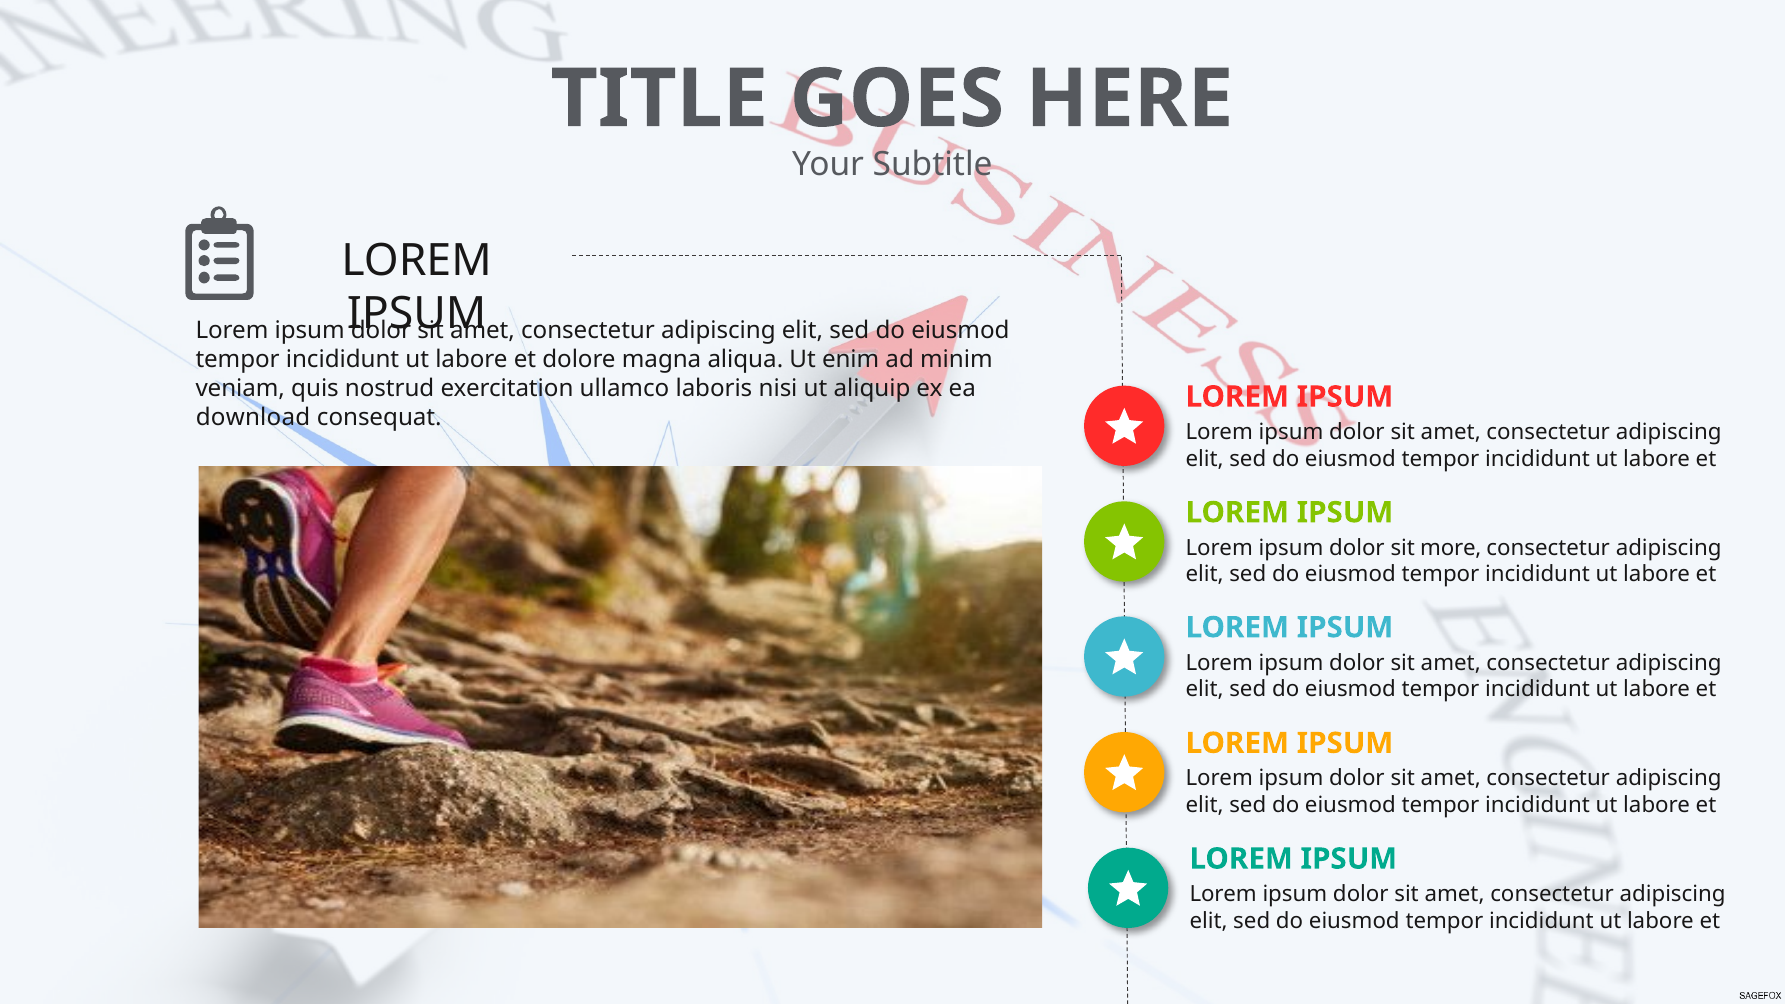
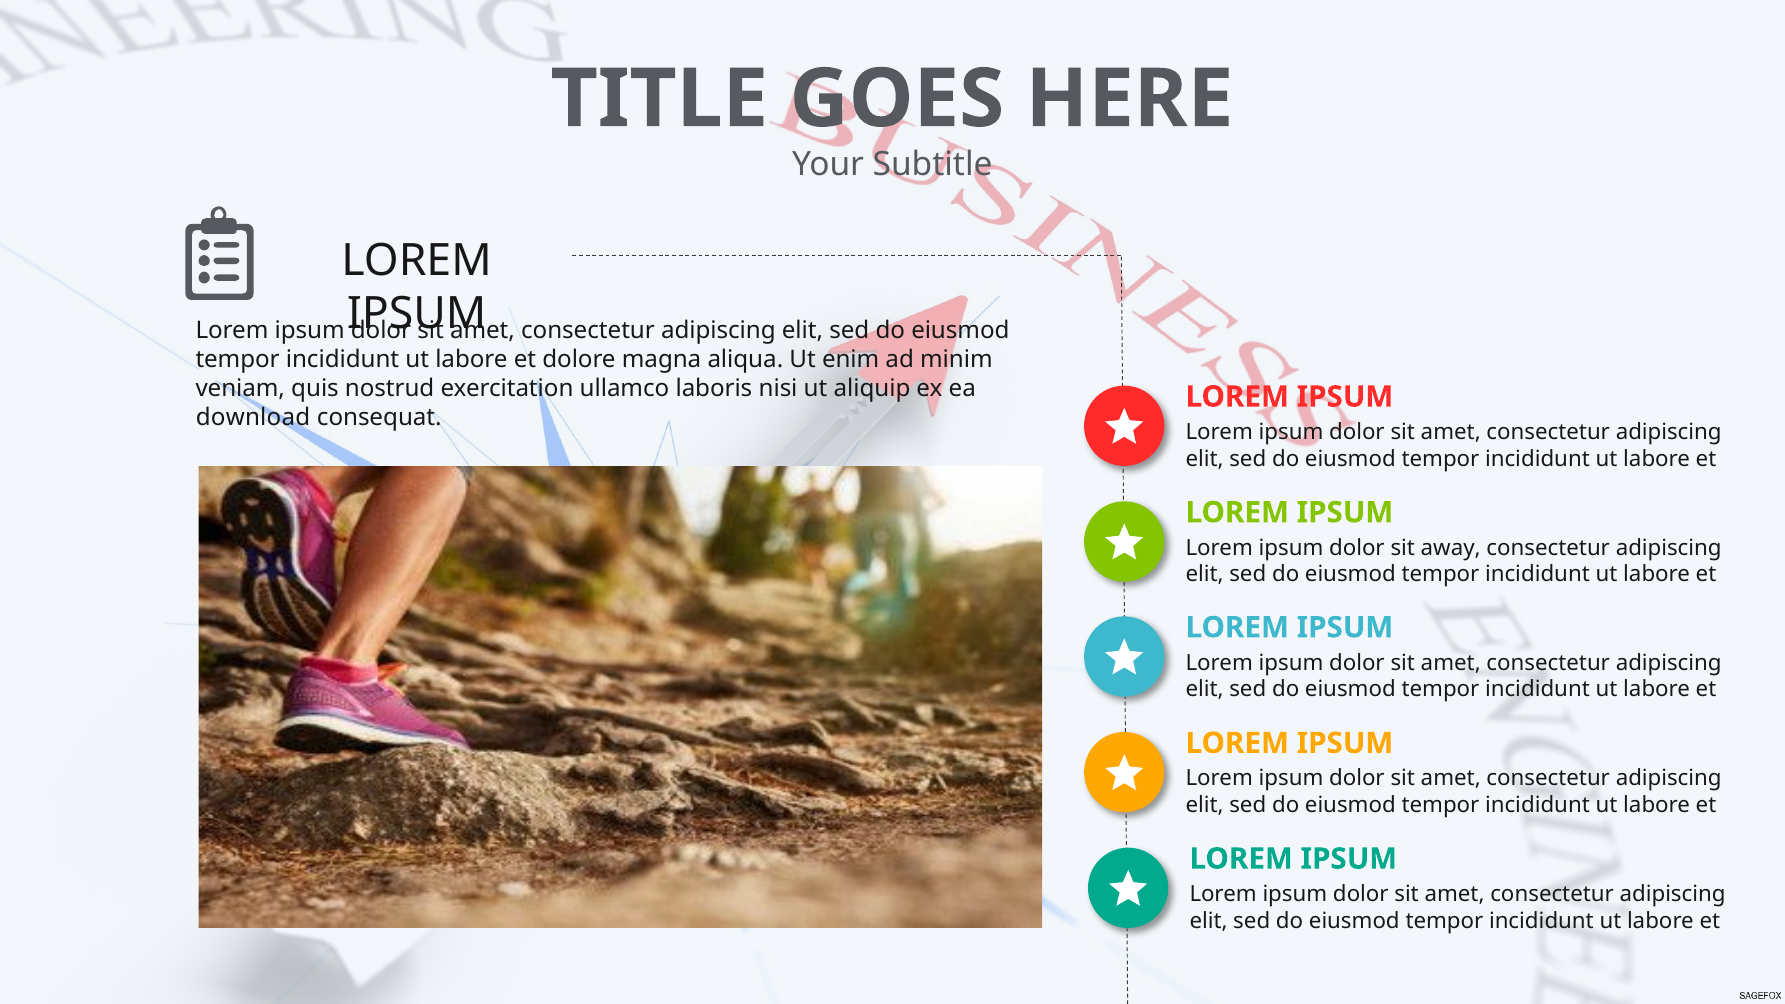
more: more -> away (1451, 548)
